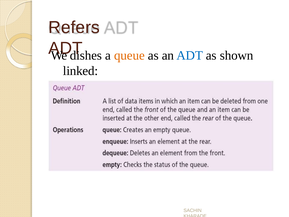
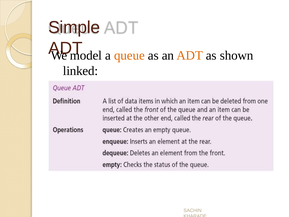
Refers: Refers -> Simple (74, 27)
dishes: dishes -> model (86, 55)
ADT colour: blue -> orange (190, 55)
